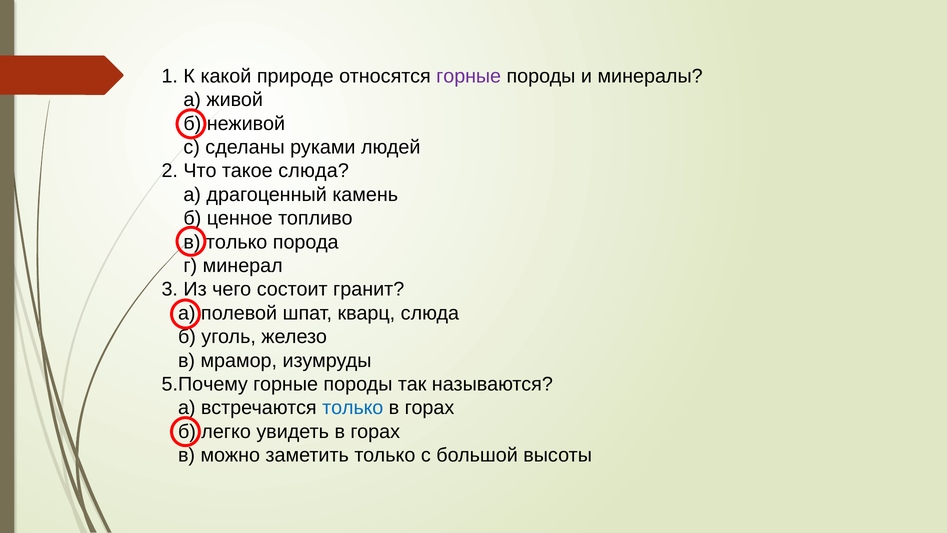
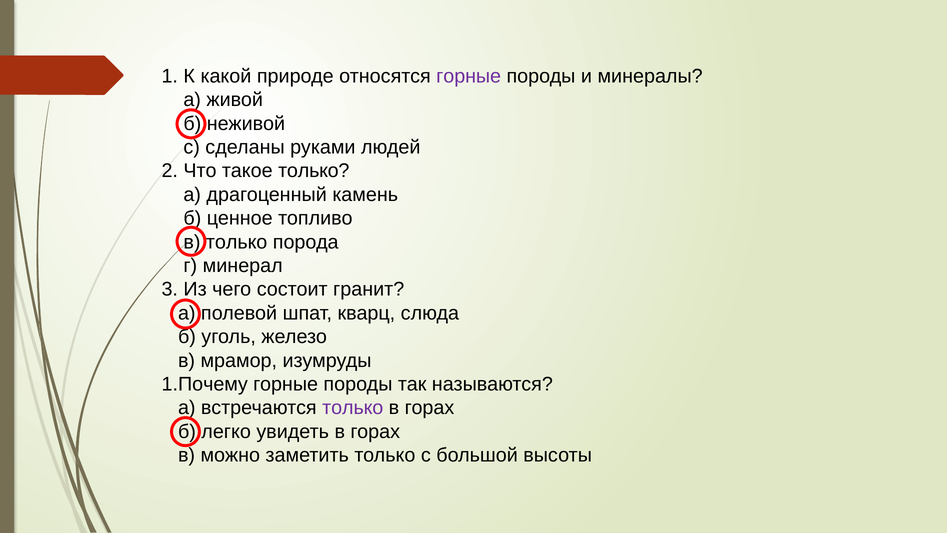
такое слюда: слюда -> только (314, 171)
5.Почему: 5.Почему -> 1.Почему (205, 384)
только colour: blue -> purple (353, 408)
